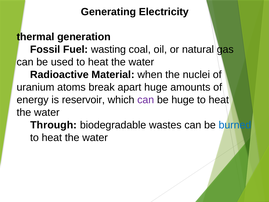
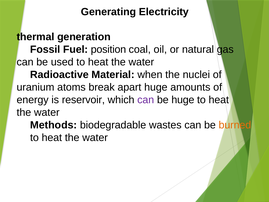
wasting: wasting -> position (108, 49)
Through: Through -> Methods (54, 125)
burned colour: blue -> orange (235, 125)
